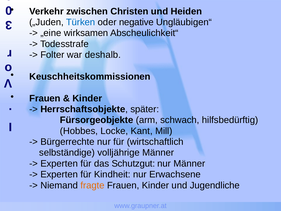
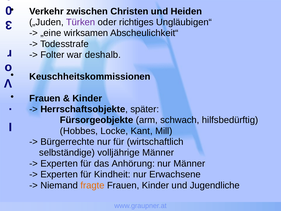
Türken colour: blue -> purple (81, 22)
negative: negative -> richtiges (136, 22)
Schutzgut: Schutzgut -> Anhörung (133, 163)
